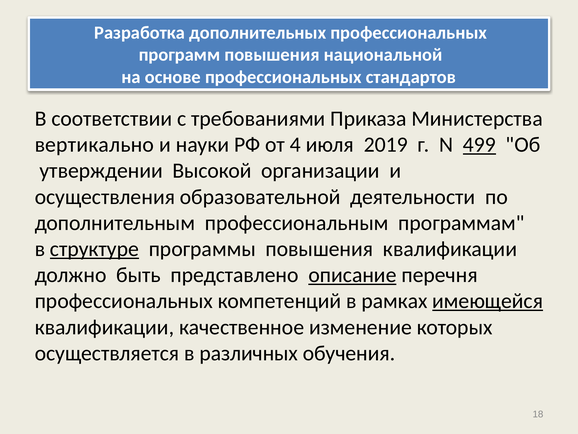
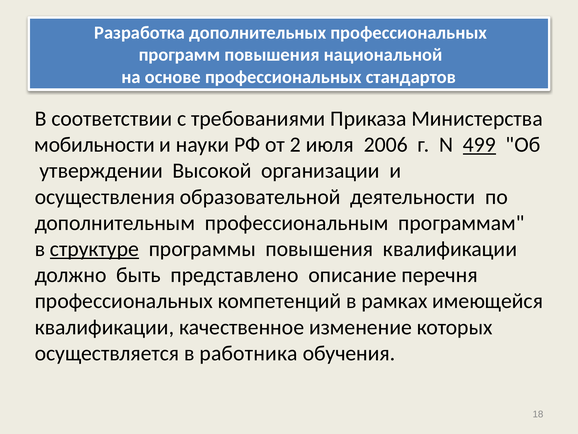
вертикально: вертикально -> мобильности (95, 145)
4: 4 -> 2 (295, 145)
2019: 2019 -> 2006 (386, 145)
описание underline: present -> none (352, 275)
имеющейся underline: present -> none (488, 301)
различных: различных -> работника (249, 353)
